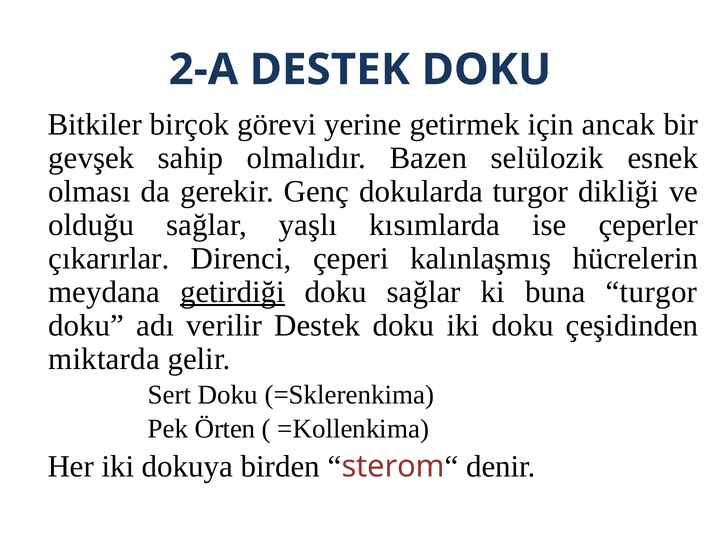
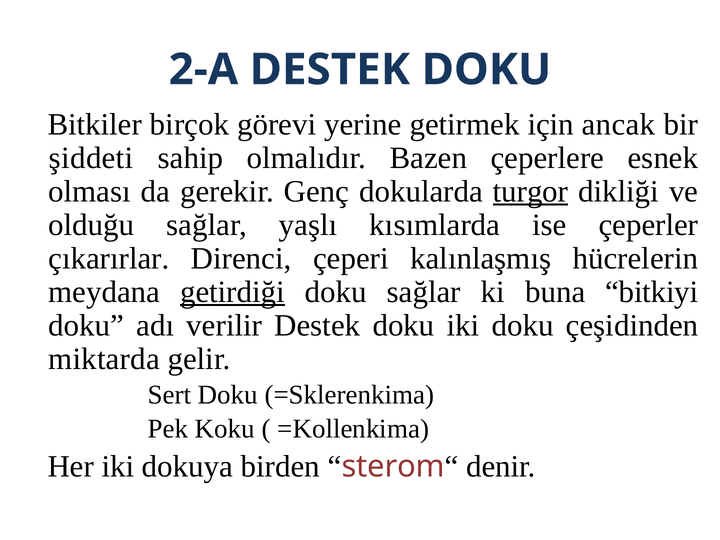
gevşek: gevşek -> şiddeti (91, 158)
selülozik: selülozik -> çeperlere (547, 158)
turgor underline: none -> present (531, 191)
buna turgor: turgor -> bitkiyi (652, 292)
Örten: Örten -> Koku (225, 429)
